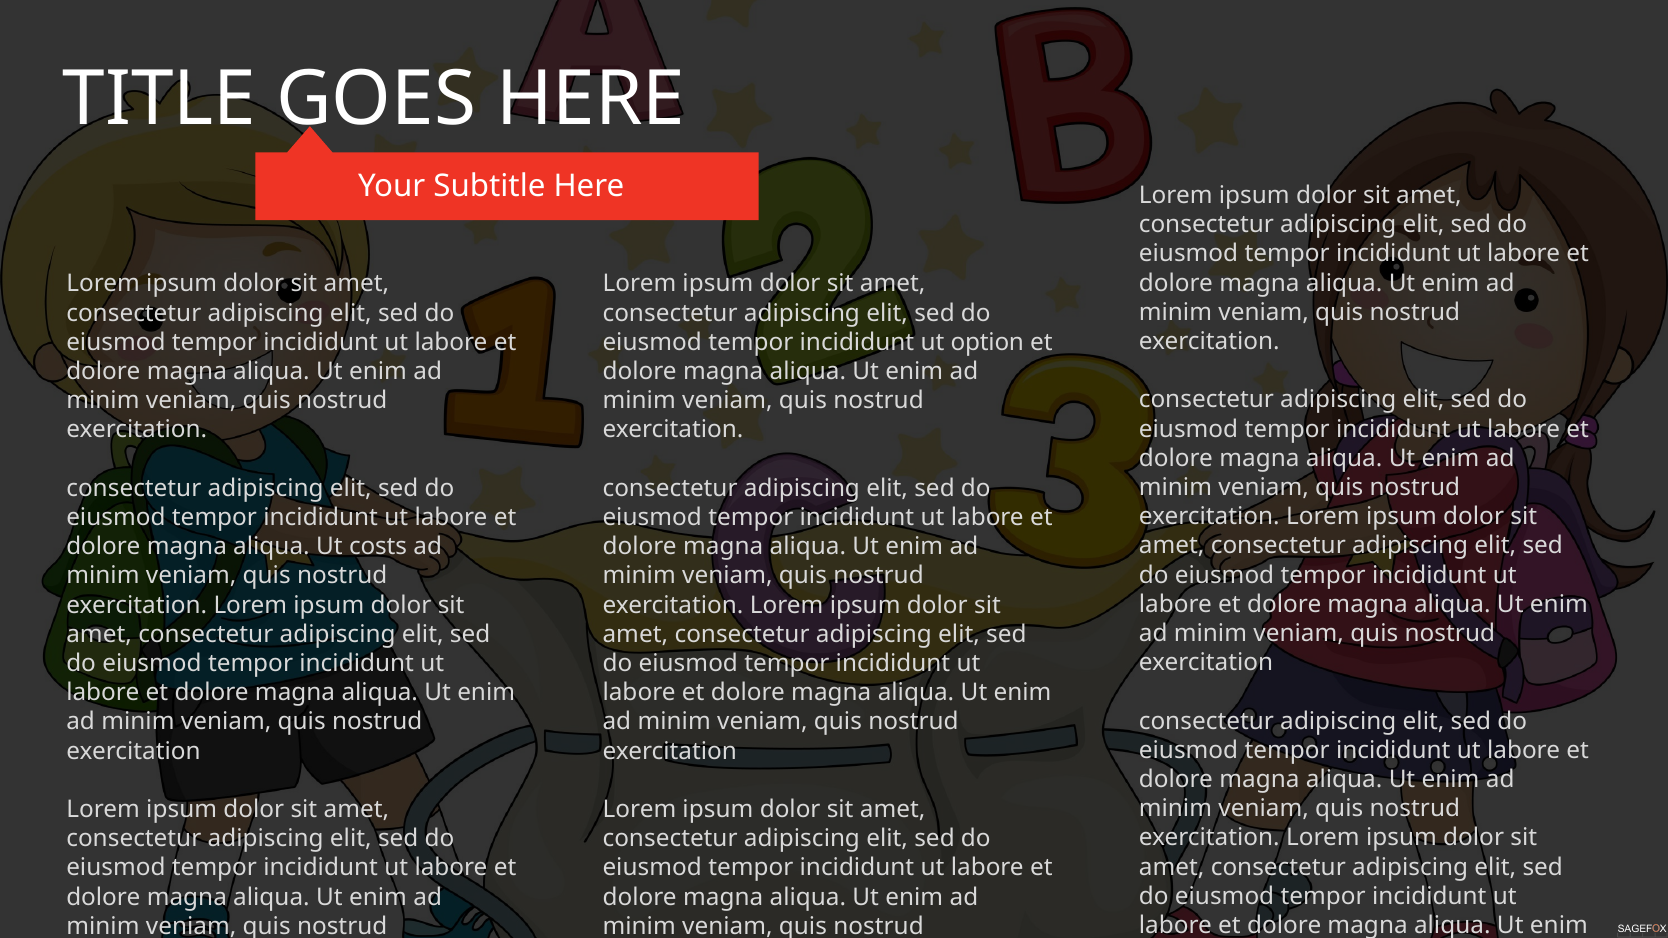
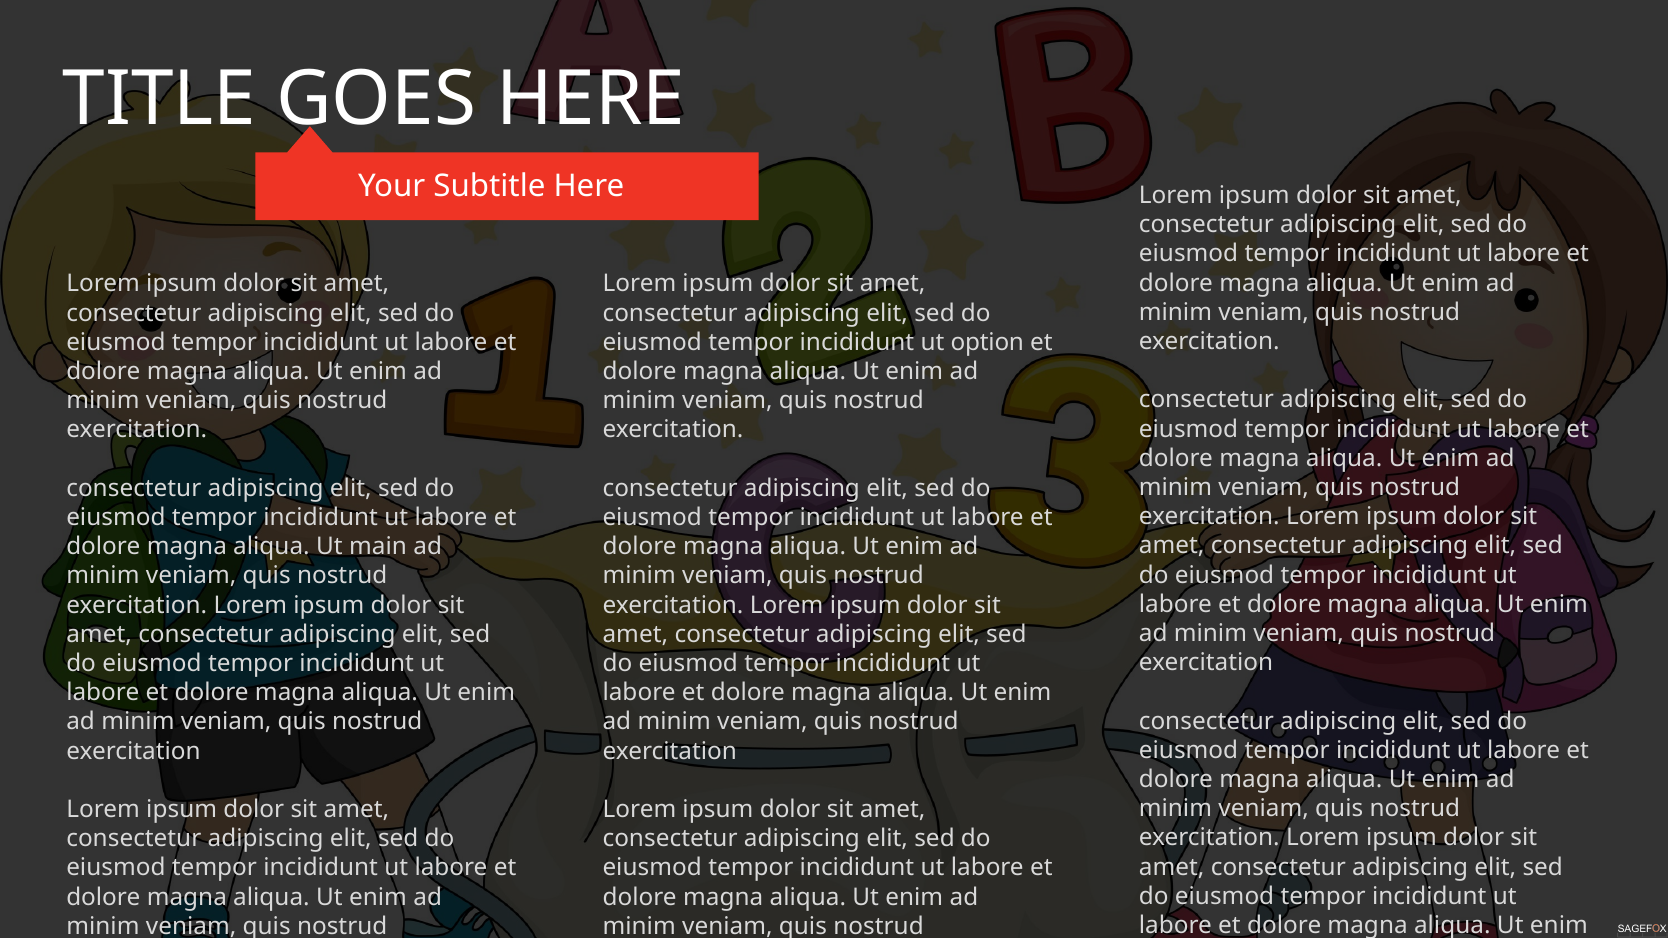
costs: costs -> main (378, 547)
